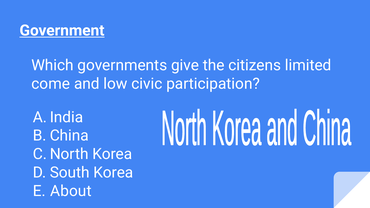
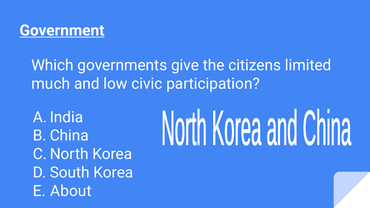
come: come -> much (51, 84)
